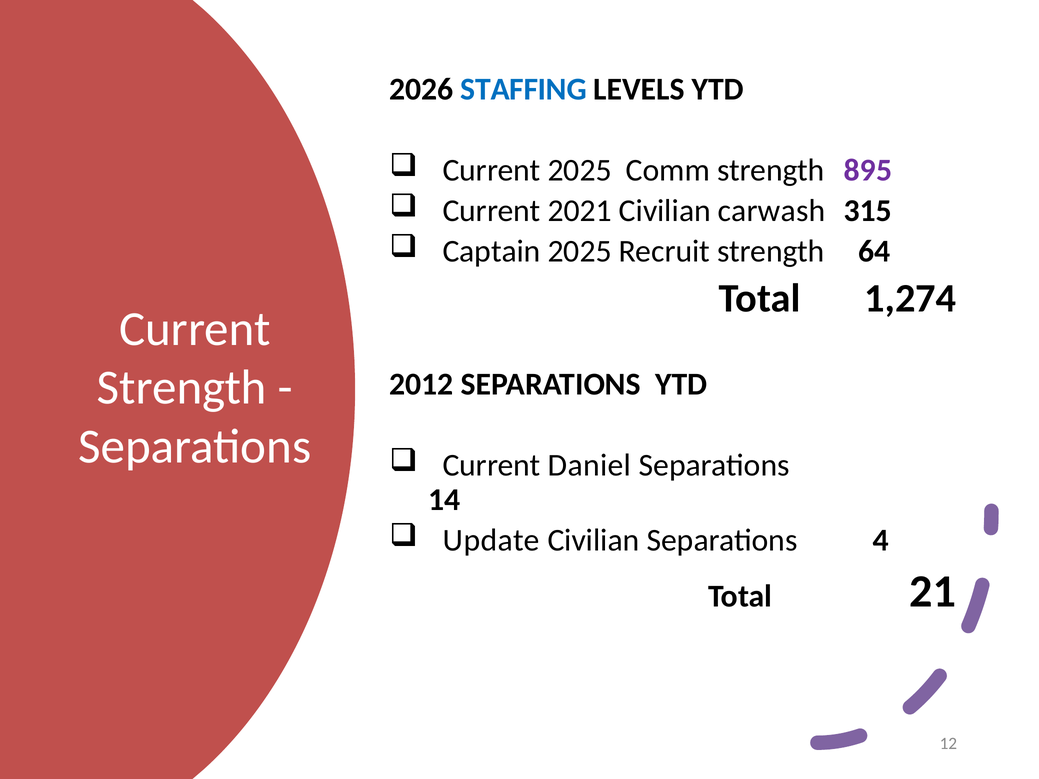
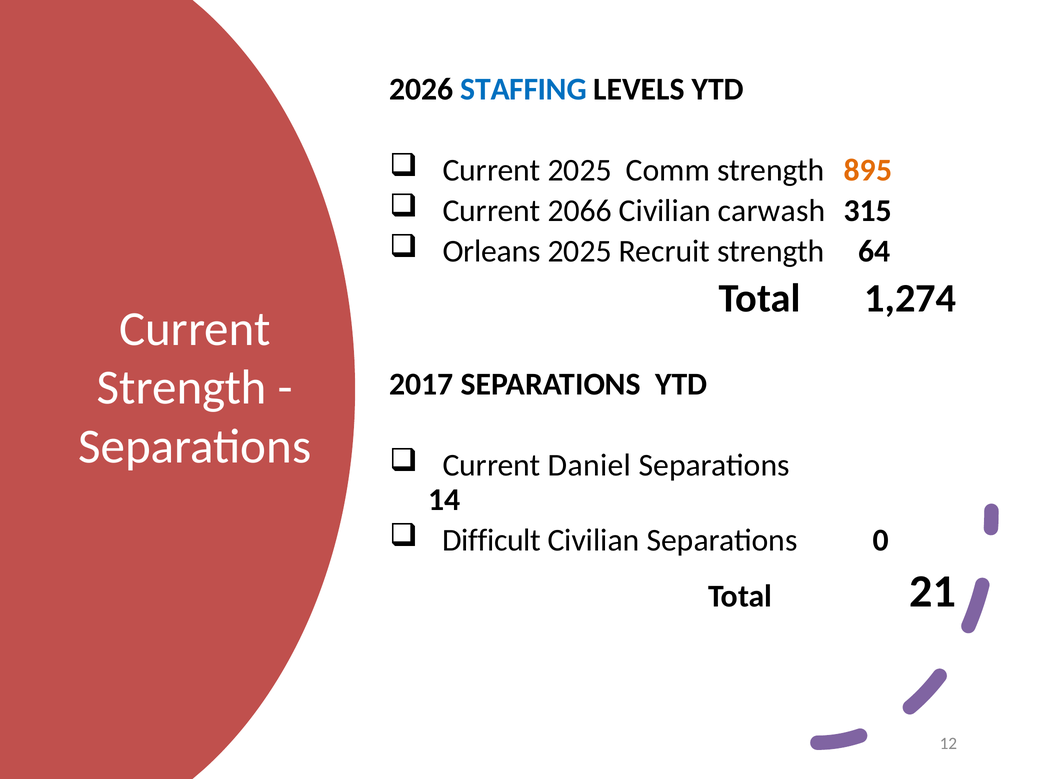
895 colour: purple -> orange (868, 170)
2021: 2021 -> 2066 (580, 211)
Captain: Captain -> Orleans (492, 252)
2012: 2012 -> 2017 (421, 384)
Update: Update -> Difficult (492, 540)
4: 4 -> 0 (881, 540)
